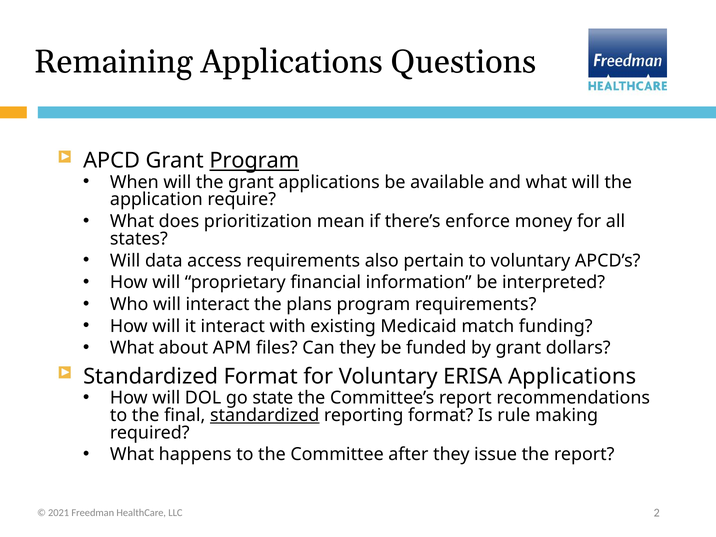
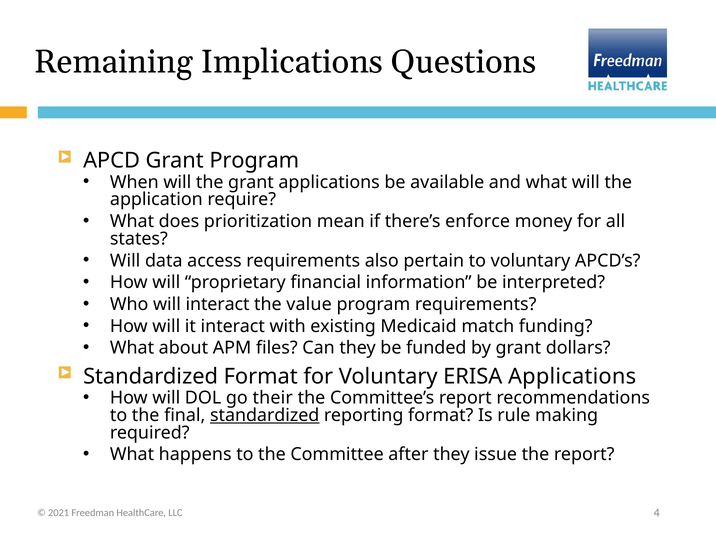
Remaining Applications: Applications -> Implications (292, 62)
Program underline: present -> none (254, 161)
plans: plans -> value (309, 304)
state: state -> their (273, 398)
2: 2 -> 4 (657, 513)
